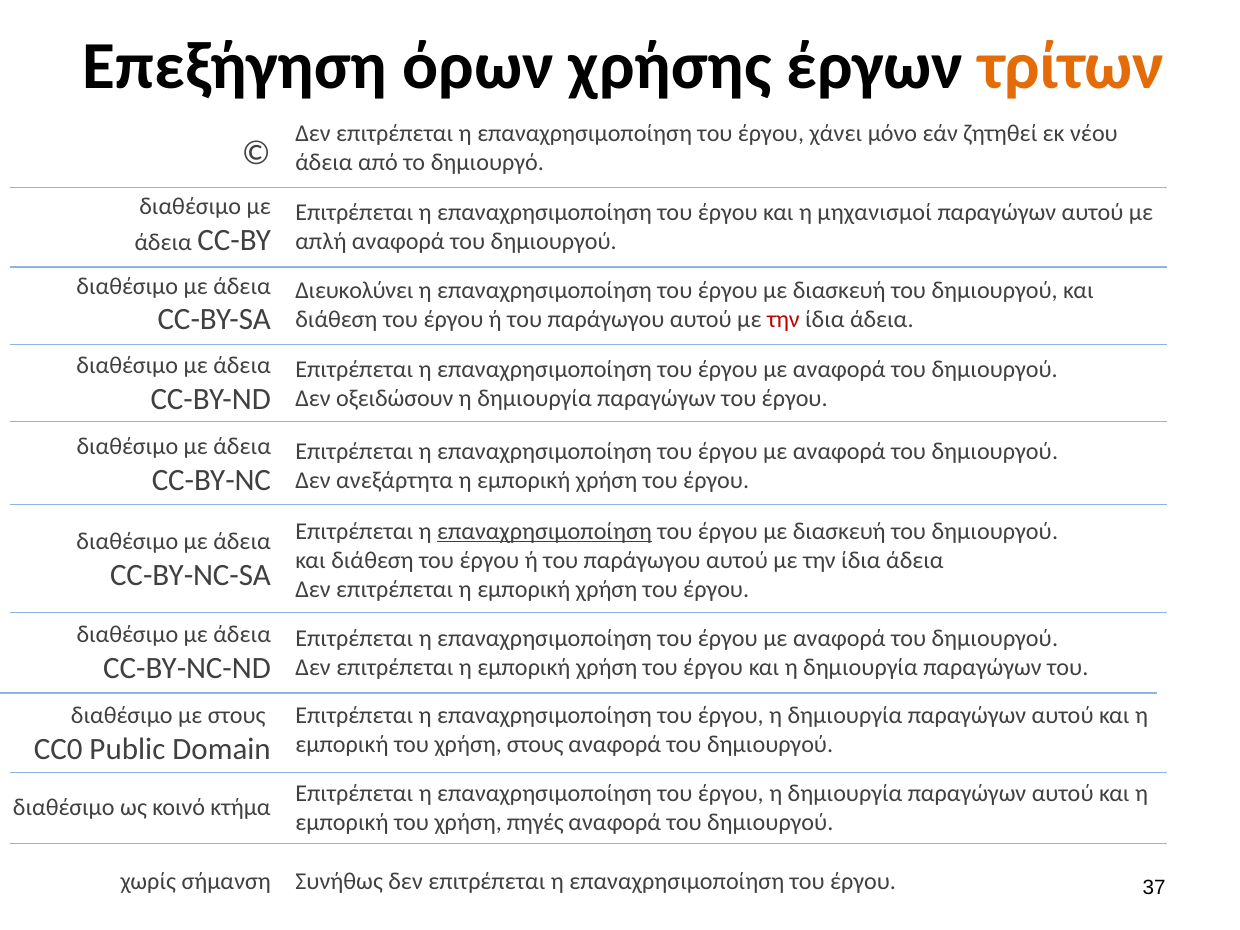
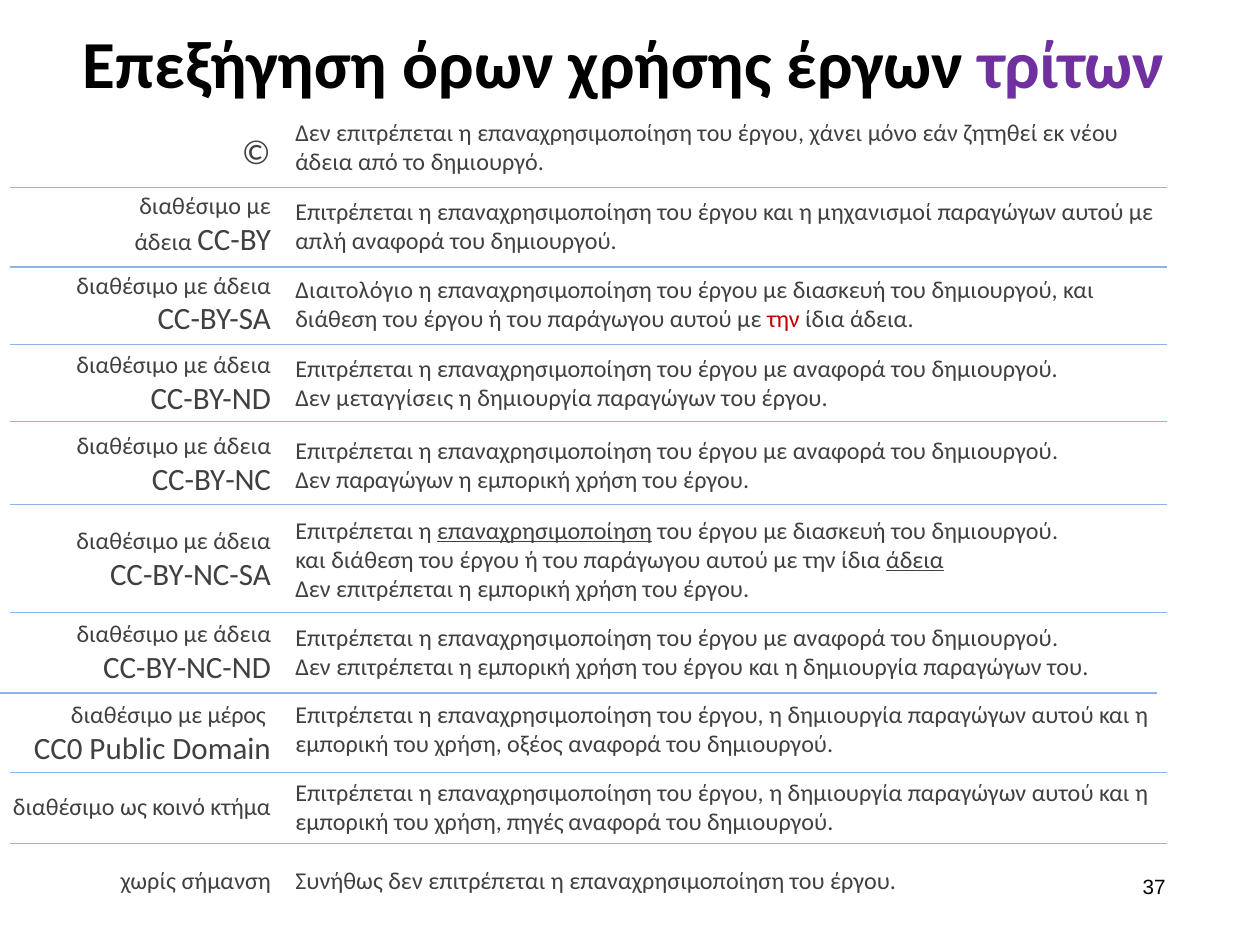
τρίτων colour: orange -> purple (1071, 66)
Διευκολύνει: Διευκολύνει -> Διαιτολόγιο (354, 291)
οξειδώσουν: οξειδώσουν -> μεταγγίσεις (395, 399)
Δεν ανεξάρτητα: ανεξάρτητα -> παραγώγων (395, 481)
άδεια underline: none -> present (915, 560)
με στους: στους -> μέρος (237, 715)
χρήση στους: στους -> οξέος (535, 744)
